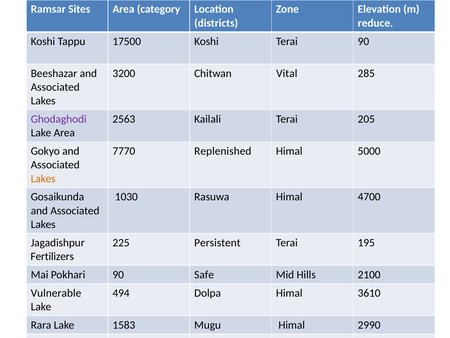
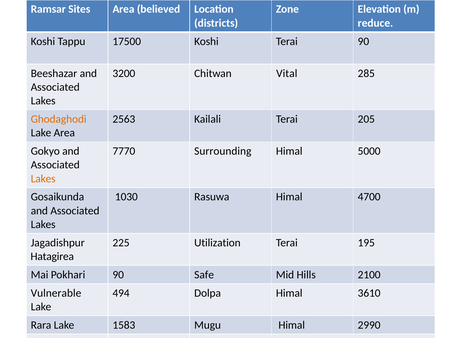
category: category -> believed (159, 9)
Ghodaghodi colour: purple -> orange (59, 119)
Replenished: Replenished -> Surrounding (223, 151)
Persistent: Persistent -> Utilization (217, 242)
Fertilizers: Fertilizers -> Hatagirea (52, 256)
